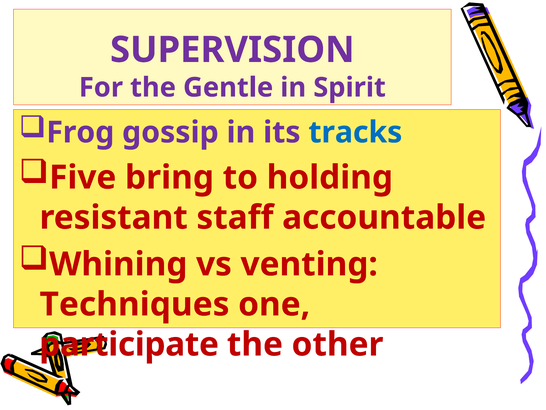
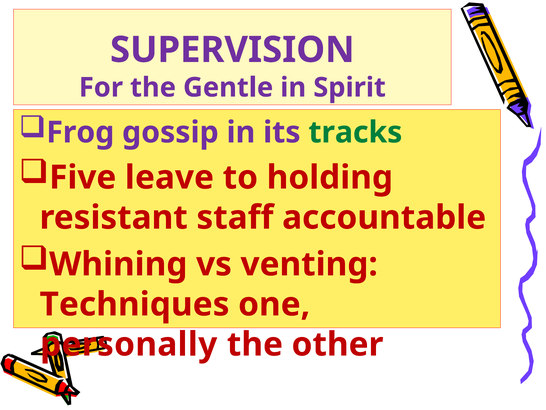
tracks colour: blue -> green (355, 132)
bring: bring -> leave (169, 177)
participate: participate -> personally (129, 344)
